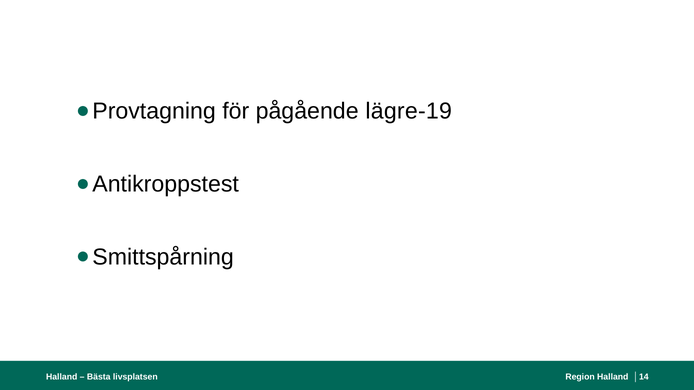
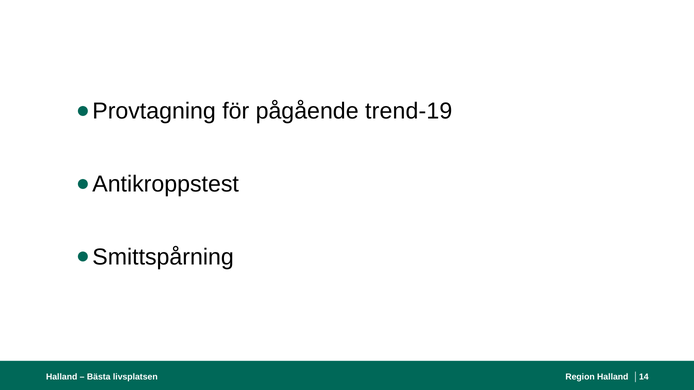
lägre-19: lägre-19 -> trend-19 (409, 111)
